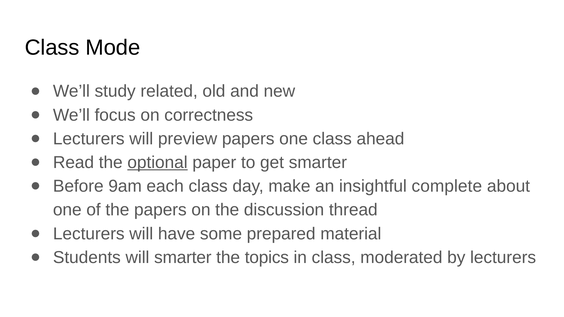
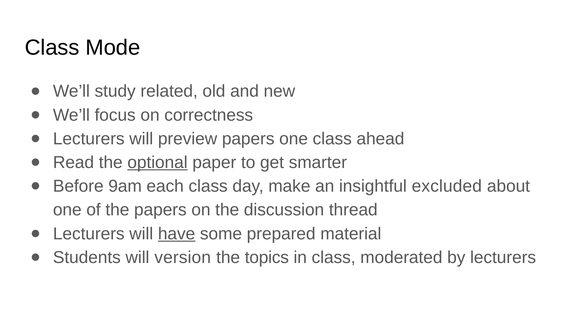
complete: complete -> excluded (447, 186)
have underline: none -> present (177, 234)
will smarter: smarter -> version (183, 258)
